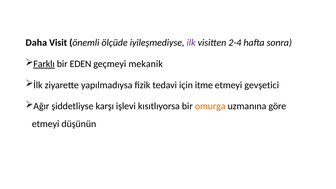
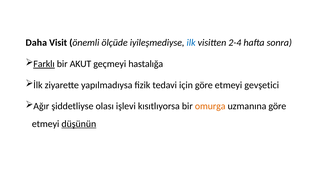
ilk colour: purple -> blue (191, 43)
EDEN: EDEN -> AKUT (81, 64)
mekanik: mekanik -> hastalığa (146, 64)
için itme: itme -> göre (204, 85)
karşı: karşı -> olası (105, 106)
düşünün underline: none -> present (79, 124)
